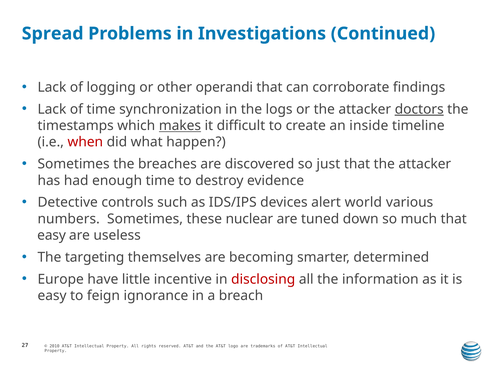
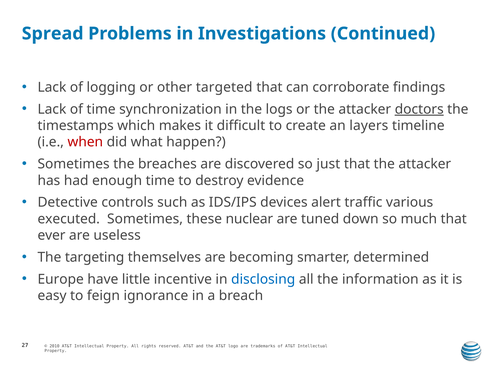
operandi: operandi -> targeted (224, 87)
makes underline: present -> none (180, 126)
inside: inside -> layers (369, 126)
world: world -> traffic (363, 203)
numbers: numbers -> executed (69, 219)
easy: easy -> ever (52, 236)
disclosing colour: red -> blue (263, 280)
